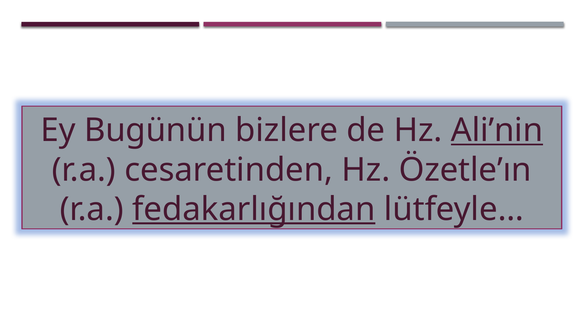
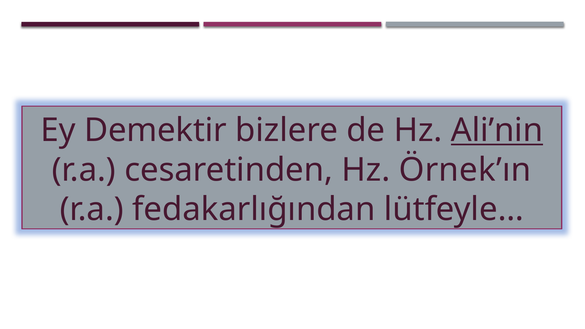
Bugünün: Bugünün -> Demektir (155, 130)
Özetle’ın: Özetle’ın -> Örnek’ın (465, 170)
fedakarlığından underline: present -> none (254, 209)
